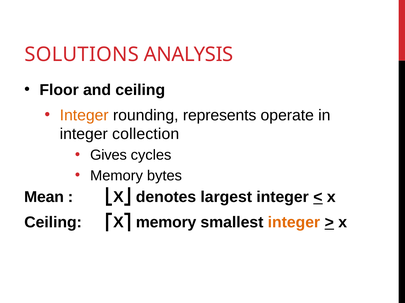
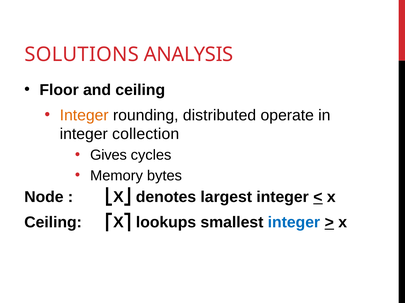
represents: represents -> distributed (220, 116)
Mean: Mean -> Node (44, 197)
X memory: memory -> lookups (166, 223)
integer colour: orange -> blue (294, 223)
